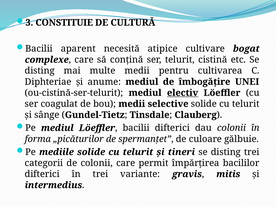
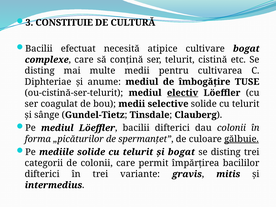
aparent: aparent -> efectuat (78, 49)
UNEI: UNEI -> TUSE (247, 82)
gălbuie underline: none -> present (242, 139)
şi tineri: tineri -> bogat (181, 152)
